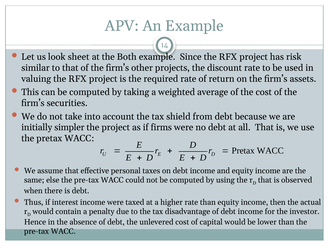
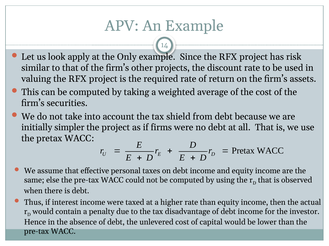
sheet: sheet -> apply (79, 57)
Both: Both -> Only (127, 57)
